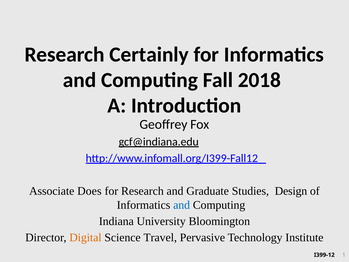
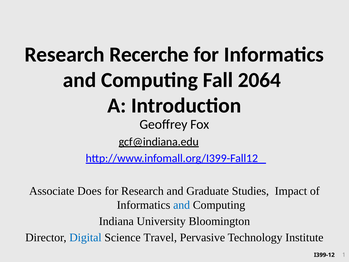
Certainly: Certainly -> Recerche (149, 54)
2018: 2018 -> 2064 (259, 80)
Design: Design -> Impact (291, 191)
Digital colour: orange -> blue (85, 237)
